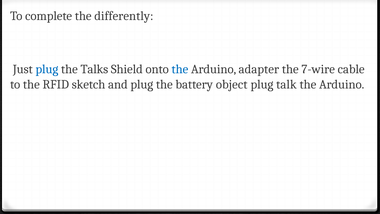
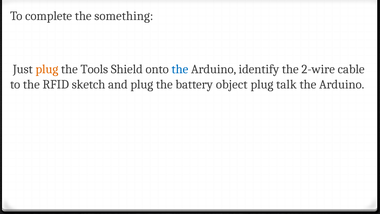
differently: differently -> something (124, 16)
plug colour: blue -> orange (47, 69)
Talks: Talks -> Tools (94, 69)
adapter: adapter -> identify (259, 69)
7-wire: 7-wire -> 2-wire (318, 69)
